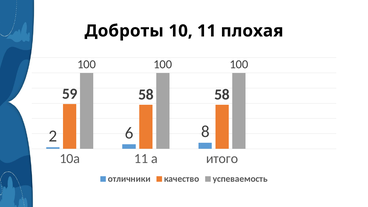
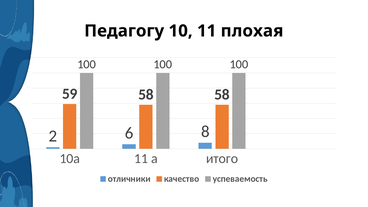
Доброты: Доброты -> Педагогу (124, 31)
